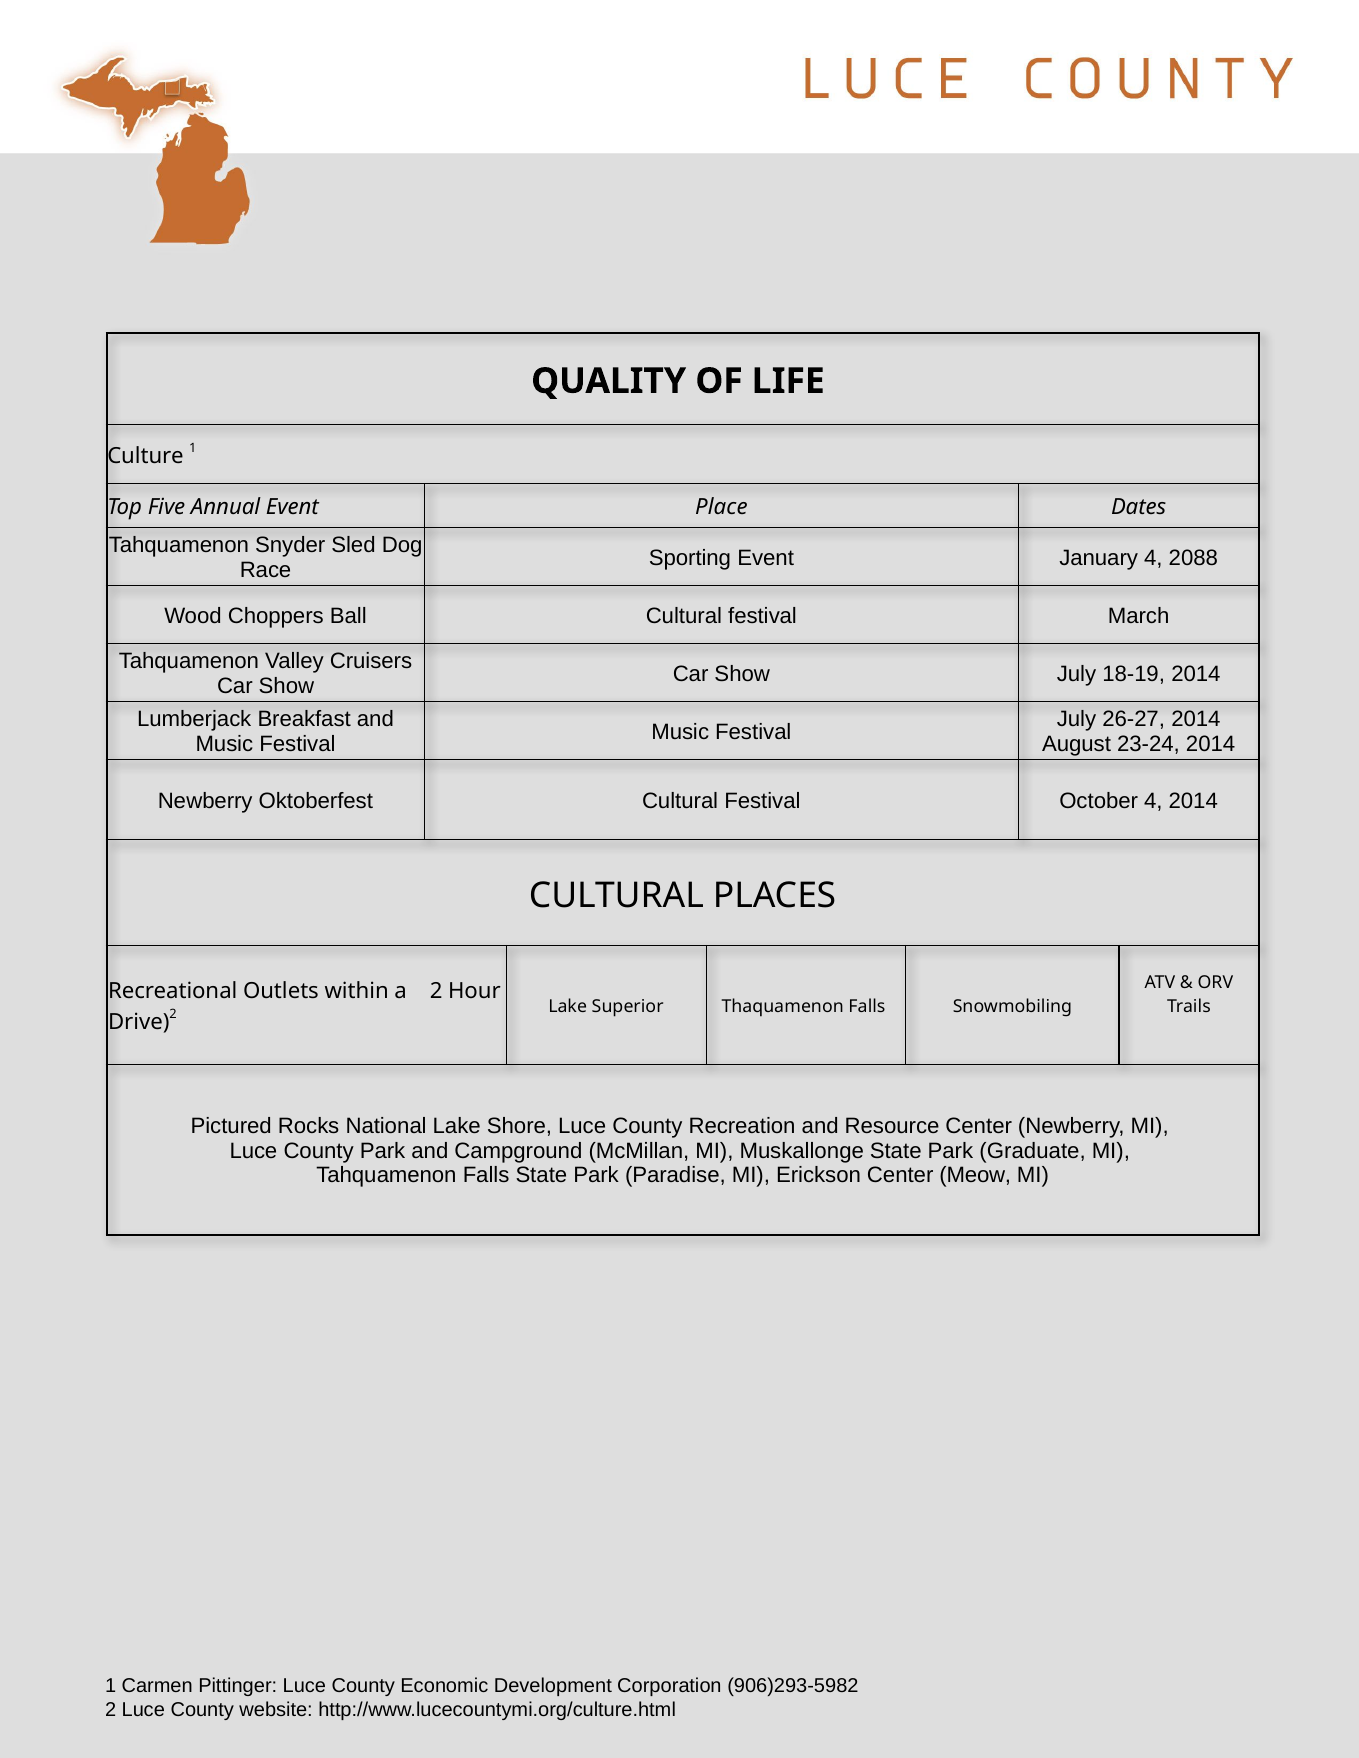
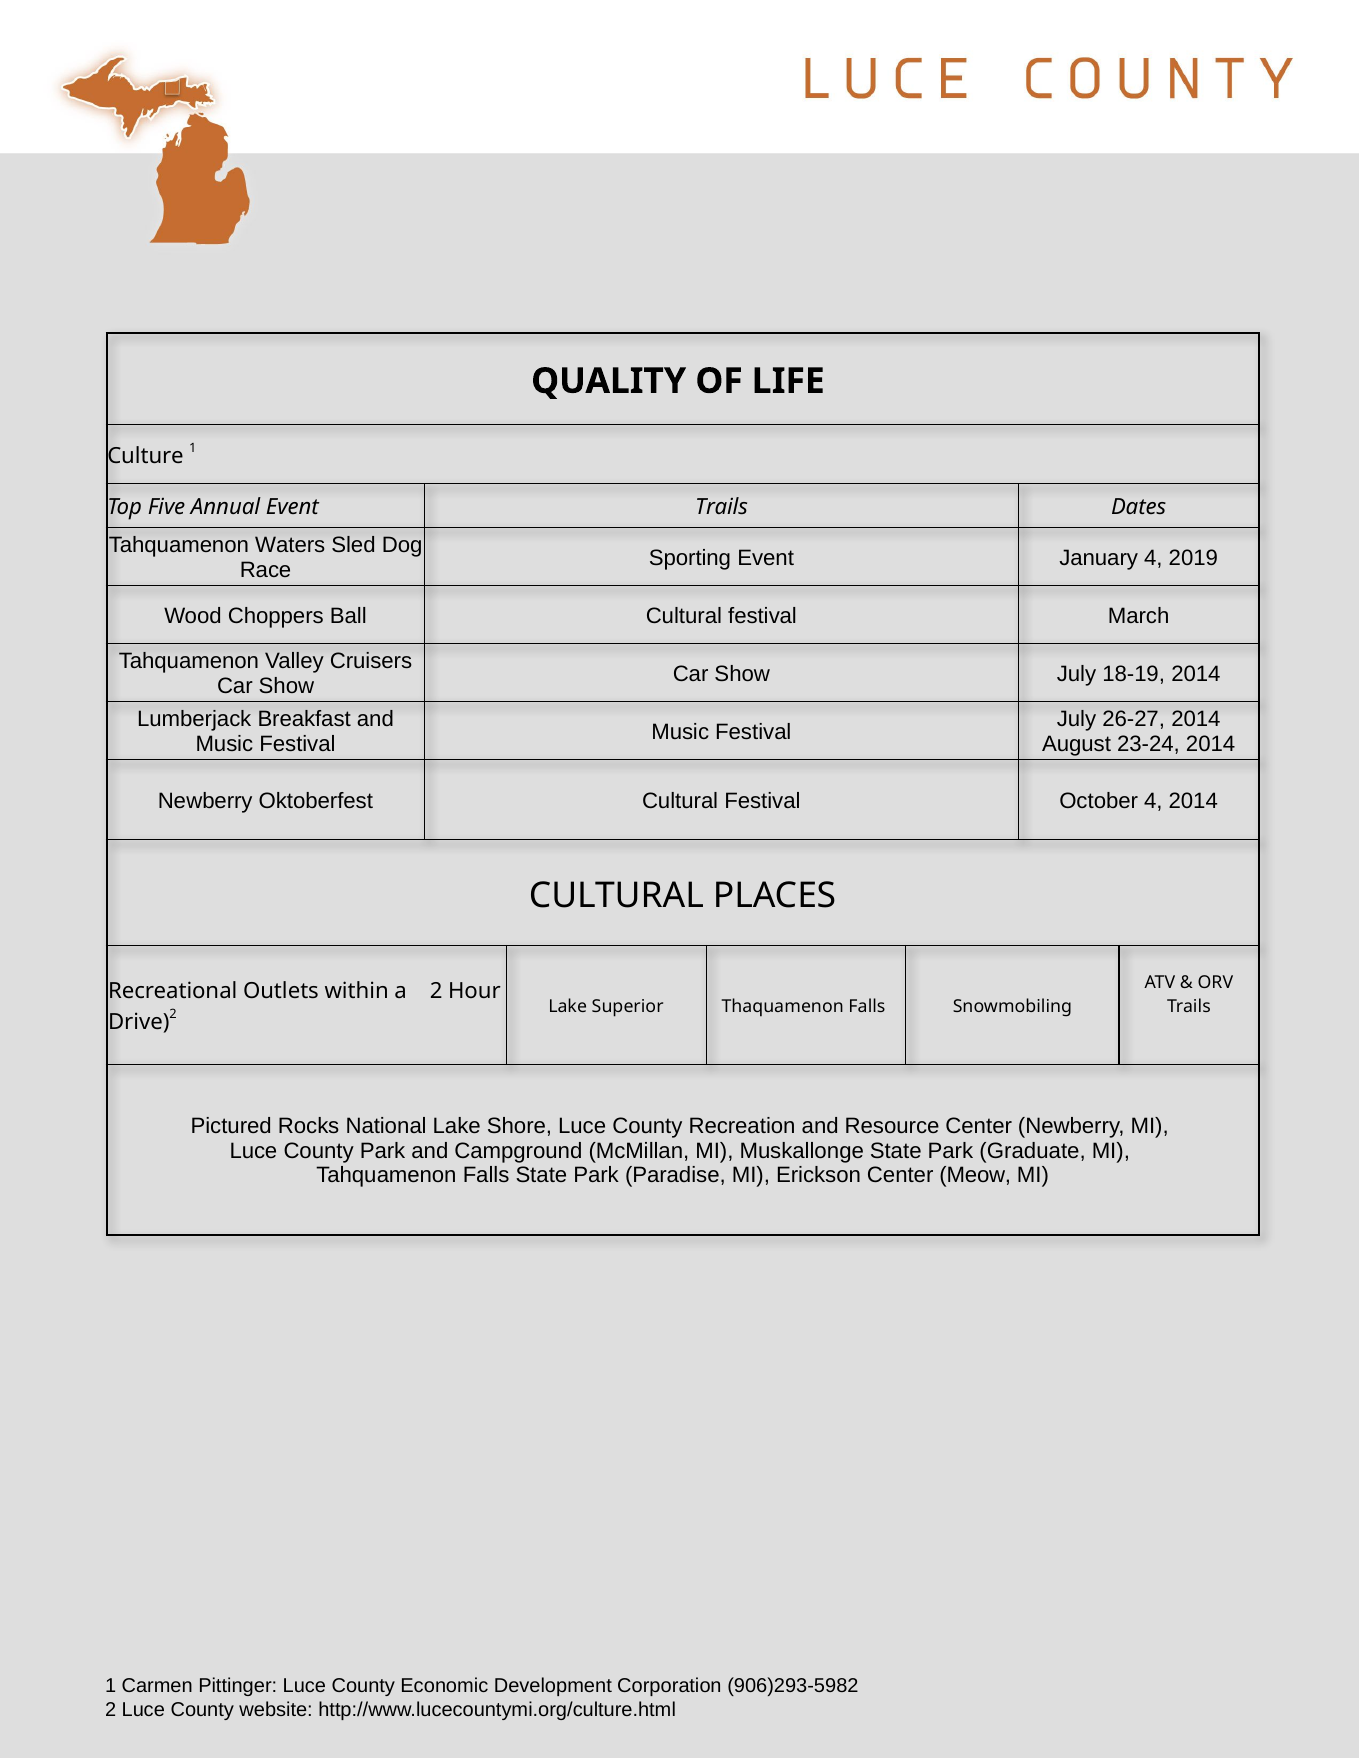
Event Place: Place -> Trails (721, 508)
Snyder: Snyder -> Waters (290, 546)
2088: 2088 -> 2019 (1193, 558)
